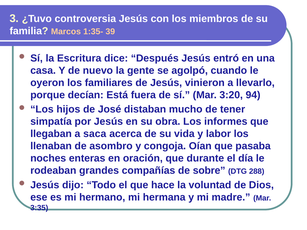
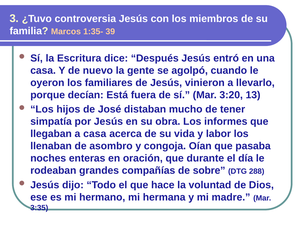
94: 94 -> 13 (253, 95)
a saca: saca -> casa (95, 134)
